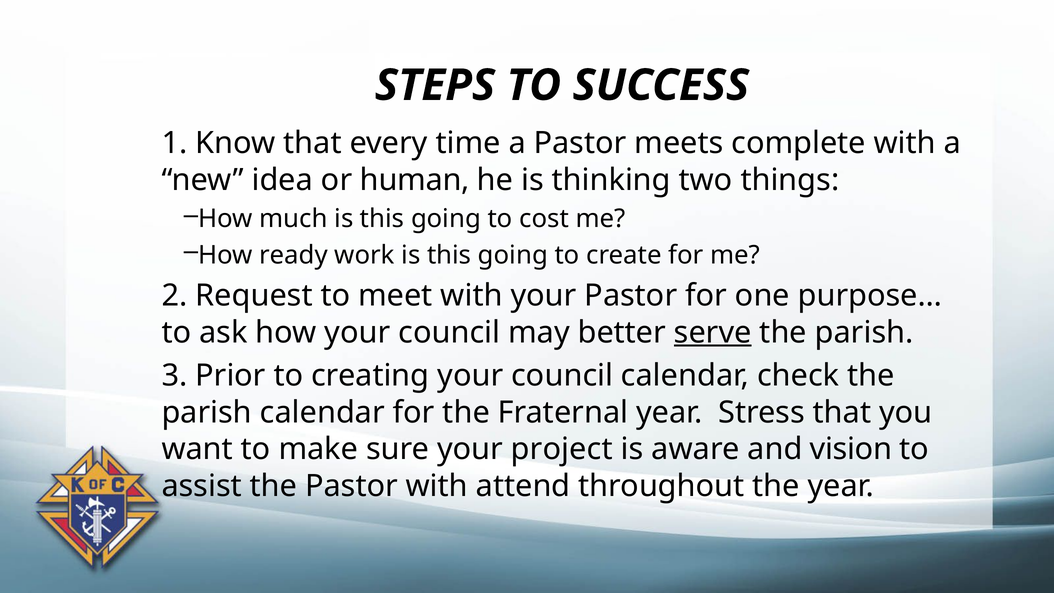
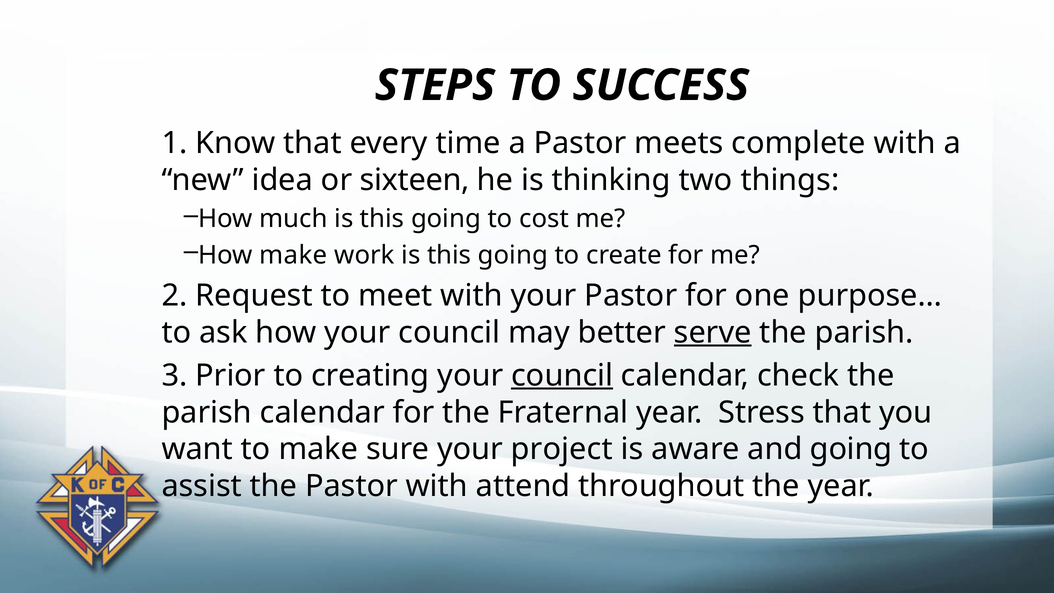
human: human -> sixteen (415, 180)
How ready: ready -> make (293, 255)
council underline: none -> present (562, 375)
and vision: vision -> going (851, 449)
